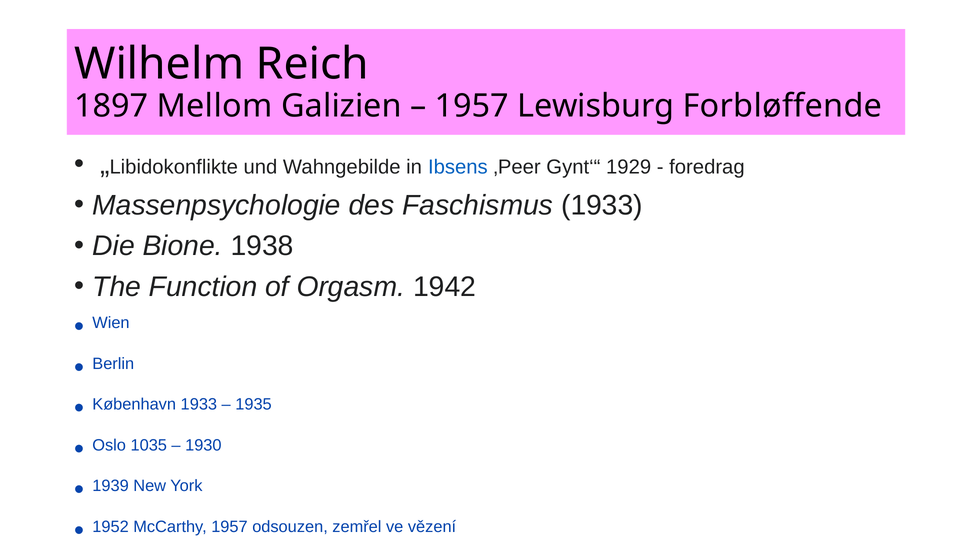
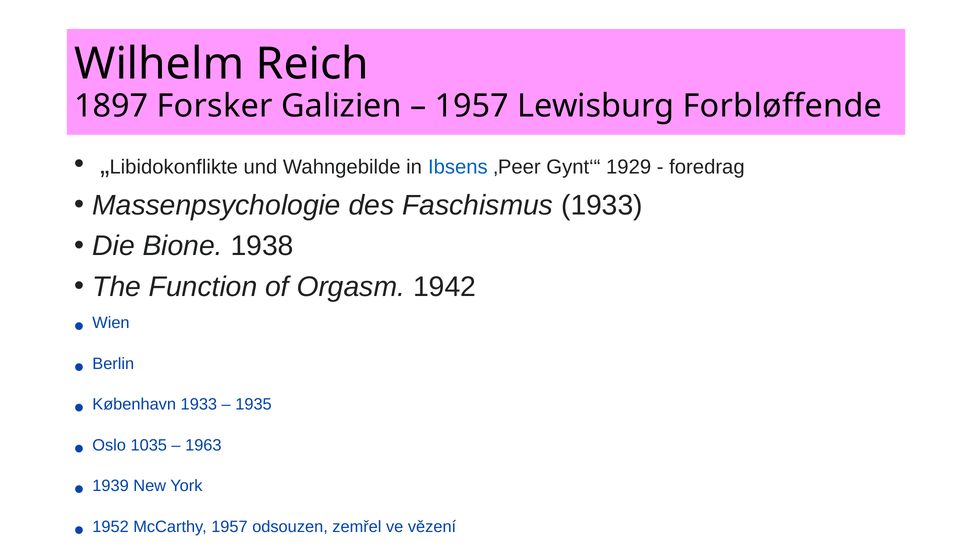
Mellom: Mellom -> Forsker (215, 106)
1930: 1930 -> 1963 (203, 445)
